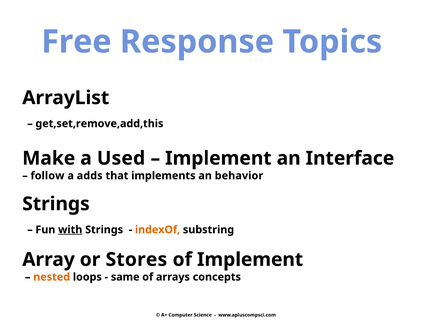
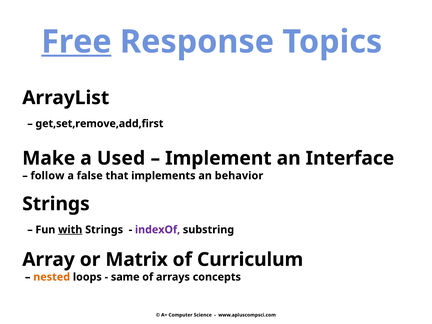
Free underline: none -> present (76, 42)
get,set,remove,add,this: get,set,remove,add,this -> get,set,remove,add,first (99, 124)
adds: adds -> false (90, 176)
indexOf colour: orange -> purple (158, 230)
Stores: Stores -> Matrix (137, 260)
of Implement: Implement -> Curriculum (250, 260)
